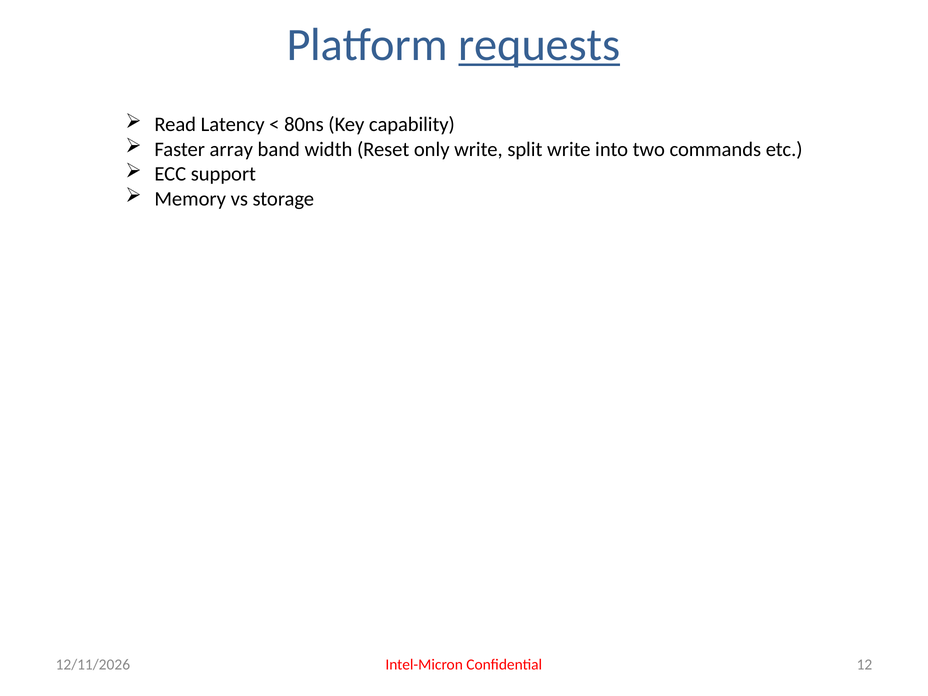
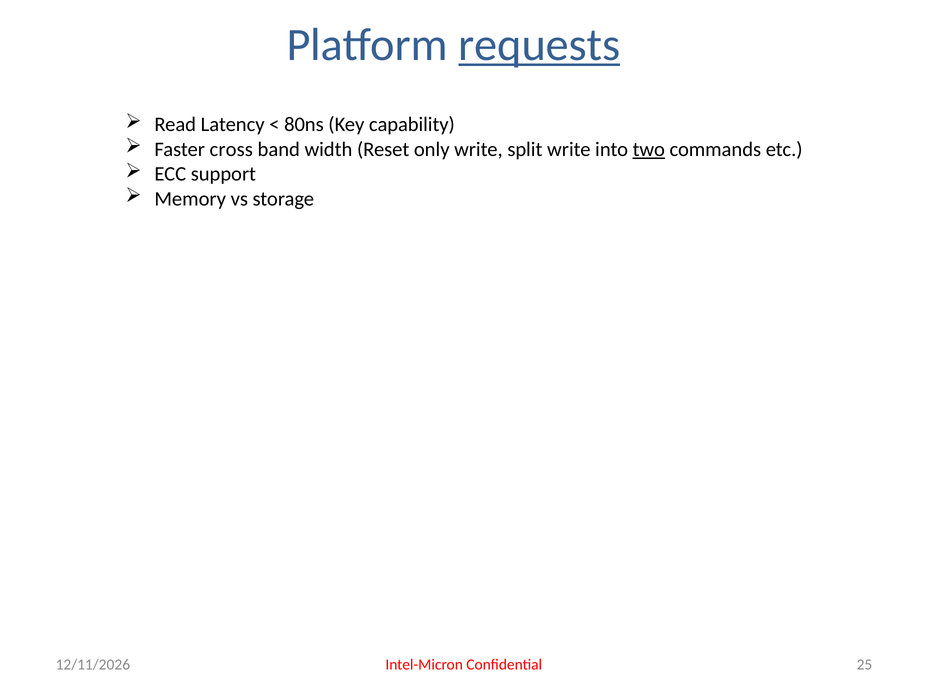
array: array -> cross (231, 149)
two underline: none -> present (649, 149)
12: 12 -> 25 (864, 665)
